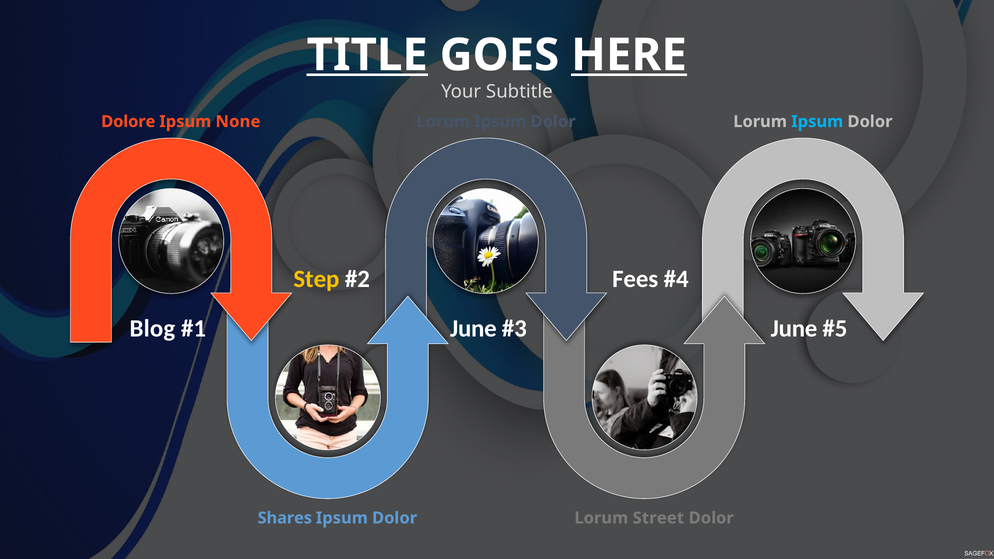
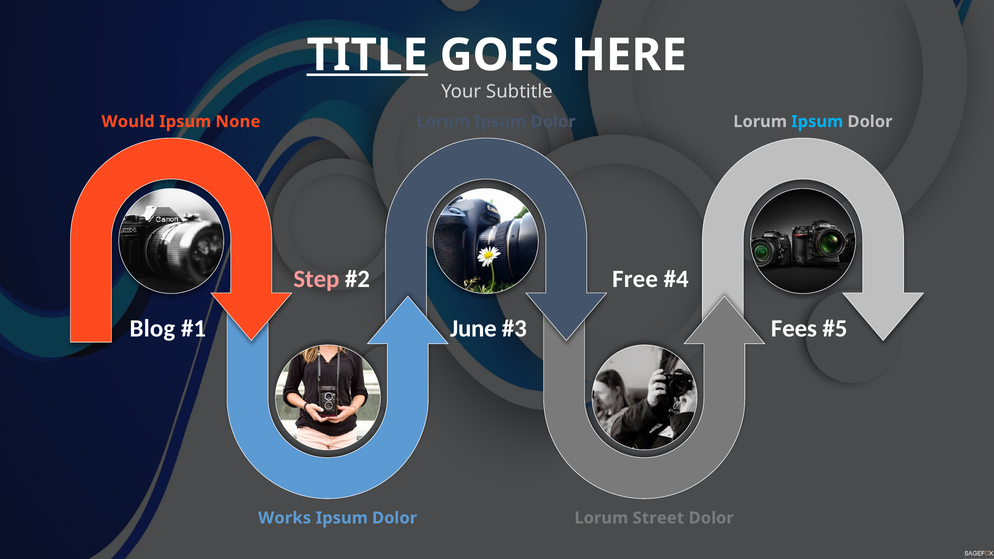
HERE underline: present -> none (629, 55)
Dolore: Dolore -> Would (128, 122)
Step colour: yellow -> pink (316, 279)
Fees: Fees -> Free (635, 279)
June: June -> Fees (794, 329)
Shares: Shares -> Works (285, 518)
